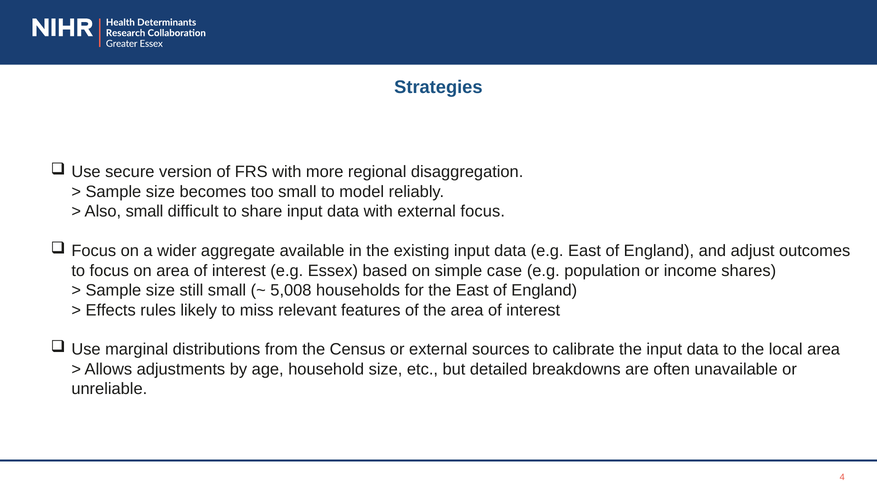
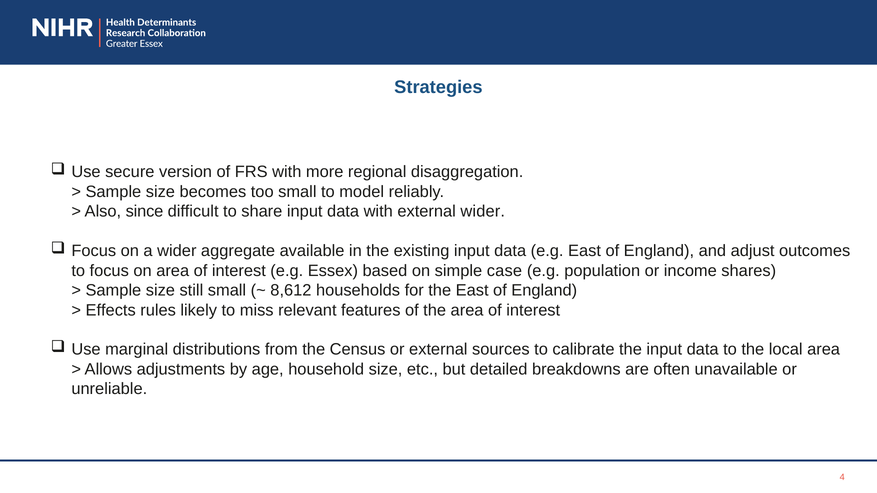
Also small: small -> since (145, 212)
external focus: focus -> wider (483, 212)
5,008: 5,008 -> 8,612 (291, 291)
